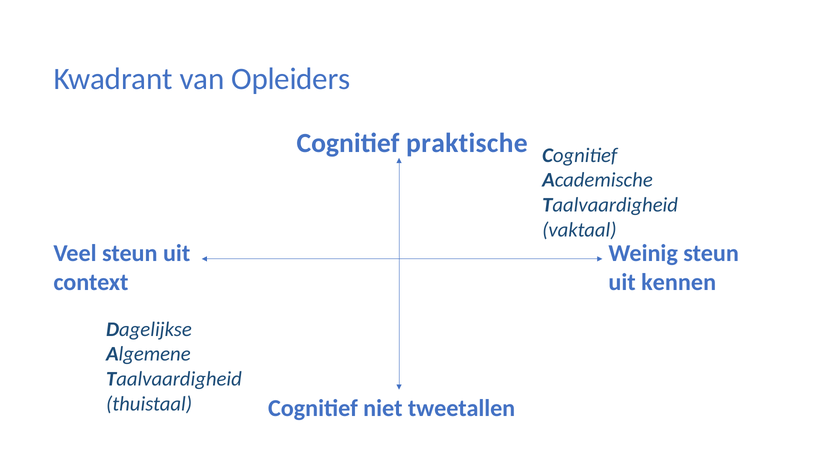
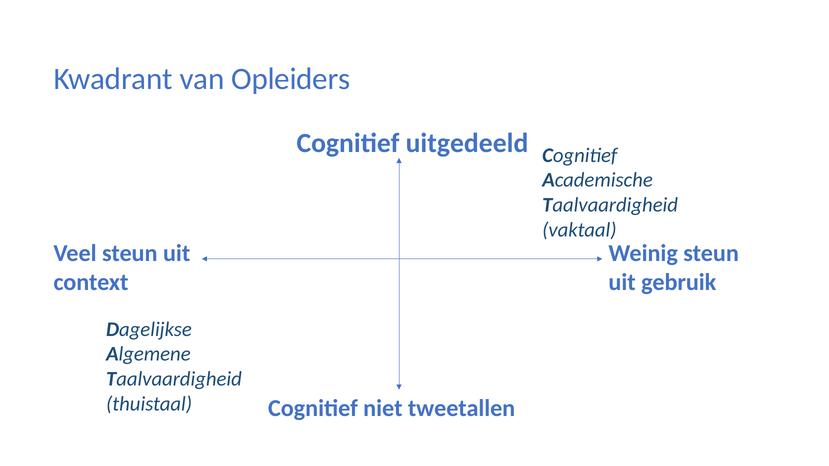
praktische: praktische -> uitgedeeld (467, 143)
kennen: kennen -> gebruik (679, 282)
